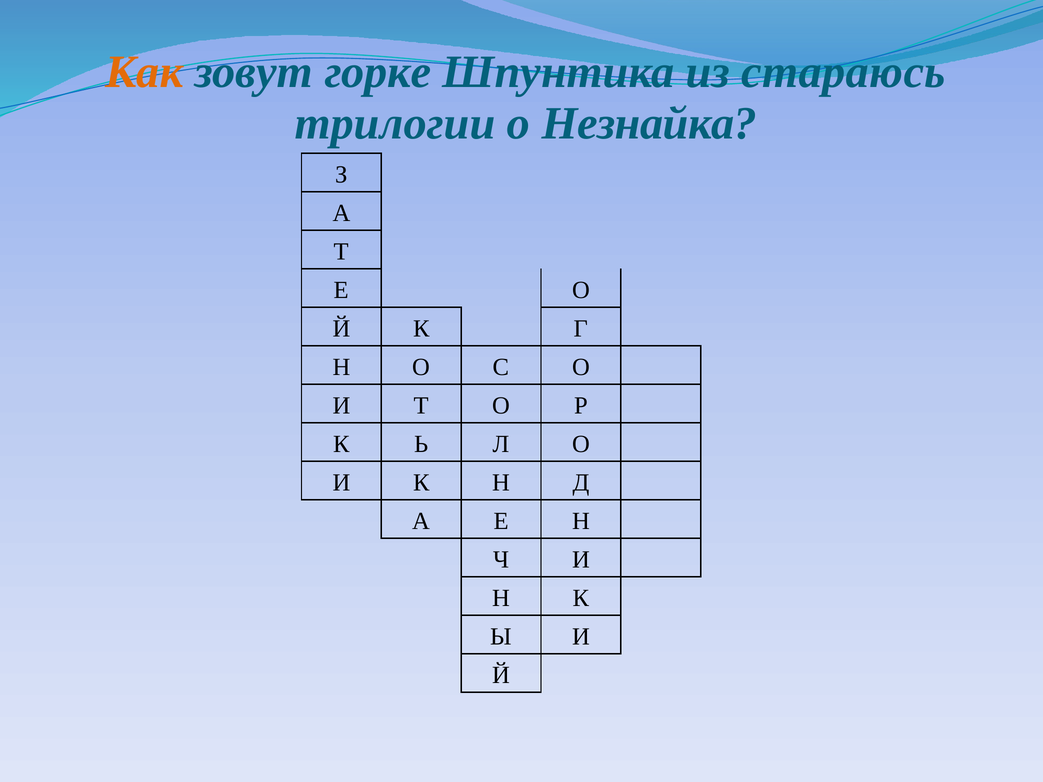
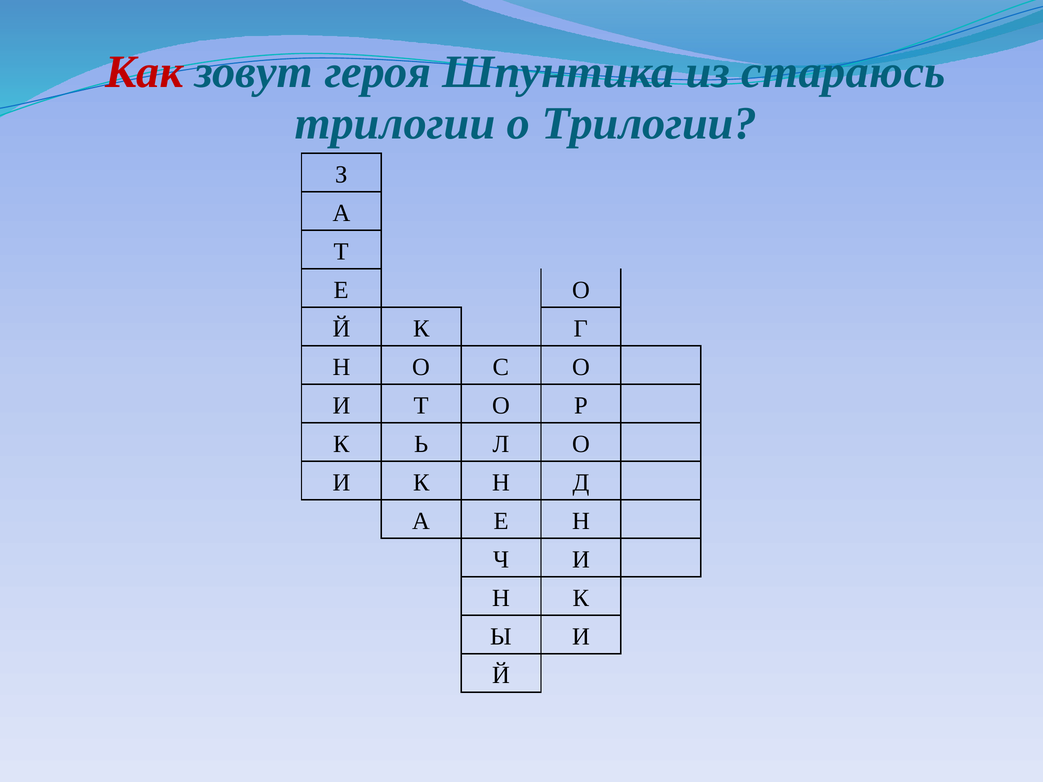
Как colour: orange -> red (144, 72)
горке: горке -> героя (378, 72)
о Незнайка: Незнайка -> Трилогии (649, 124)
